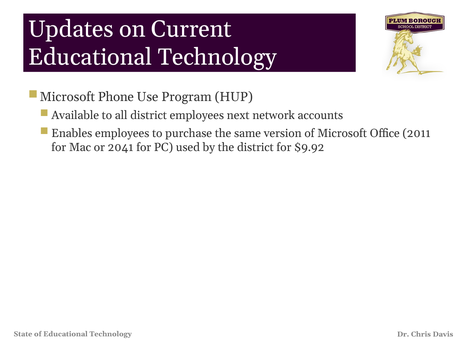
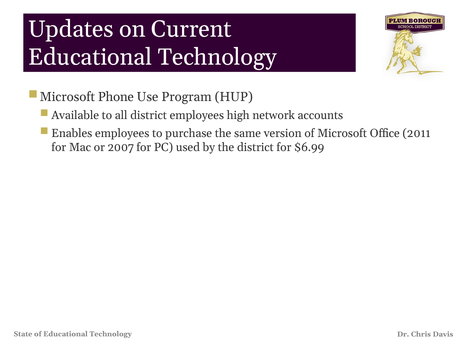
next: next -> high (238, 115)
2041: 2041 -> 2007 (121, 147)
$9.92: $9.92 -> $6.99 (309, 147)
